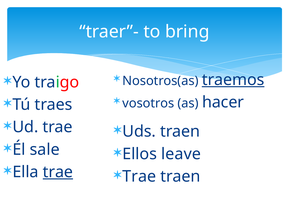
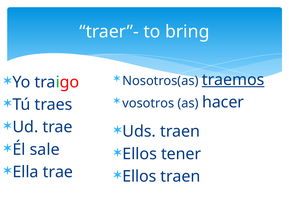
leave: leave -> tener (181, 154)
trae underline: present -> none (58, 172)
Trae: Trae -> Ellos (139, 176)
